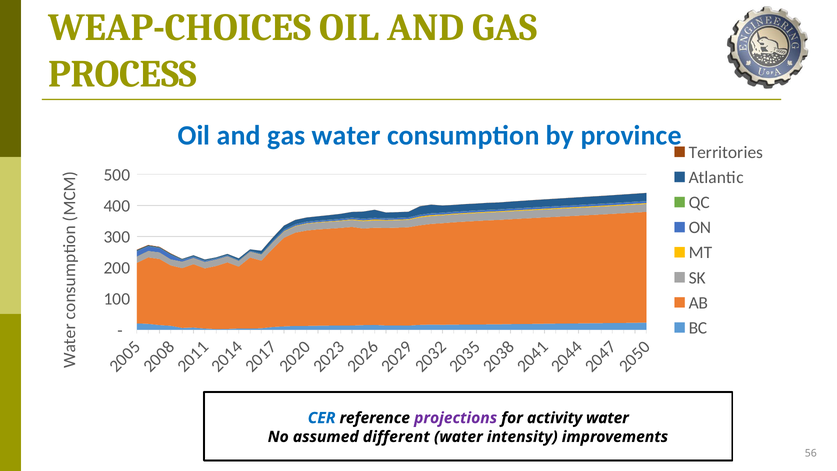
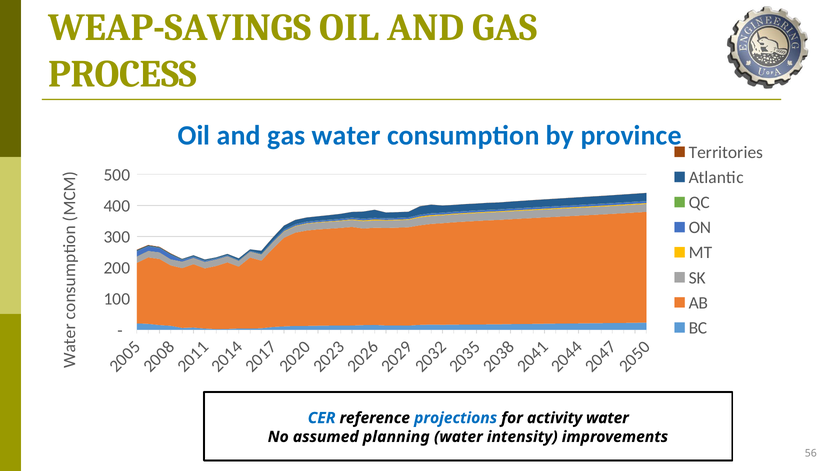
WEAP-CHOICES: WEAP-CHOICES -> WEAP-SAVINGS (180, 28)
projections colour: purple -> blue (456, 418)
different: different -> planning (396, 437)
